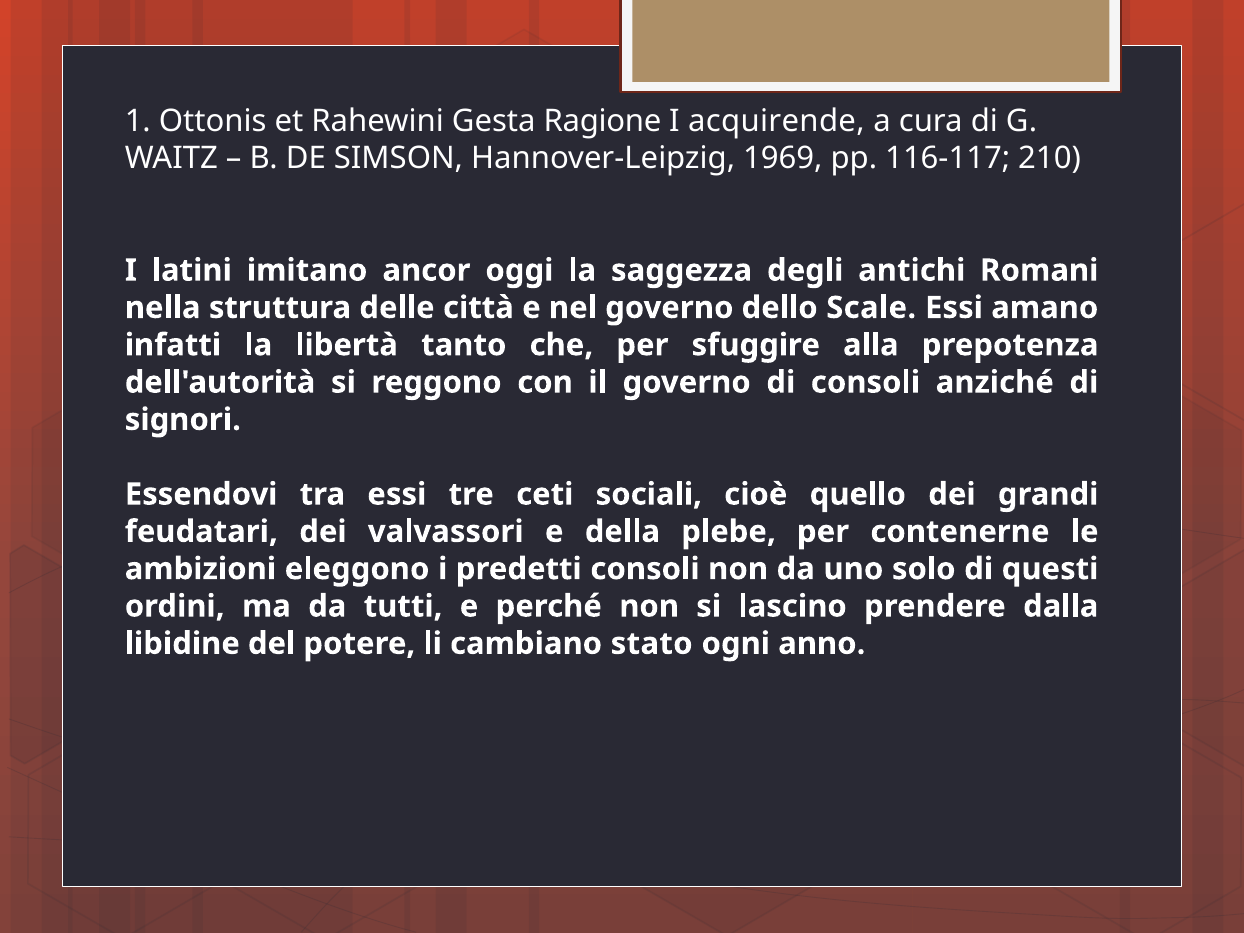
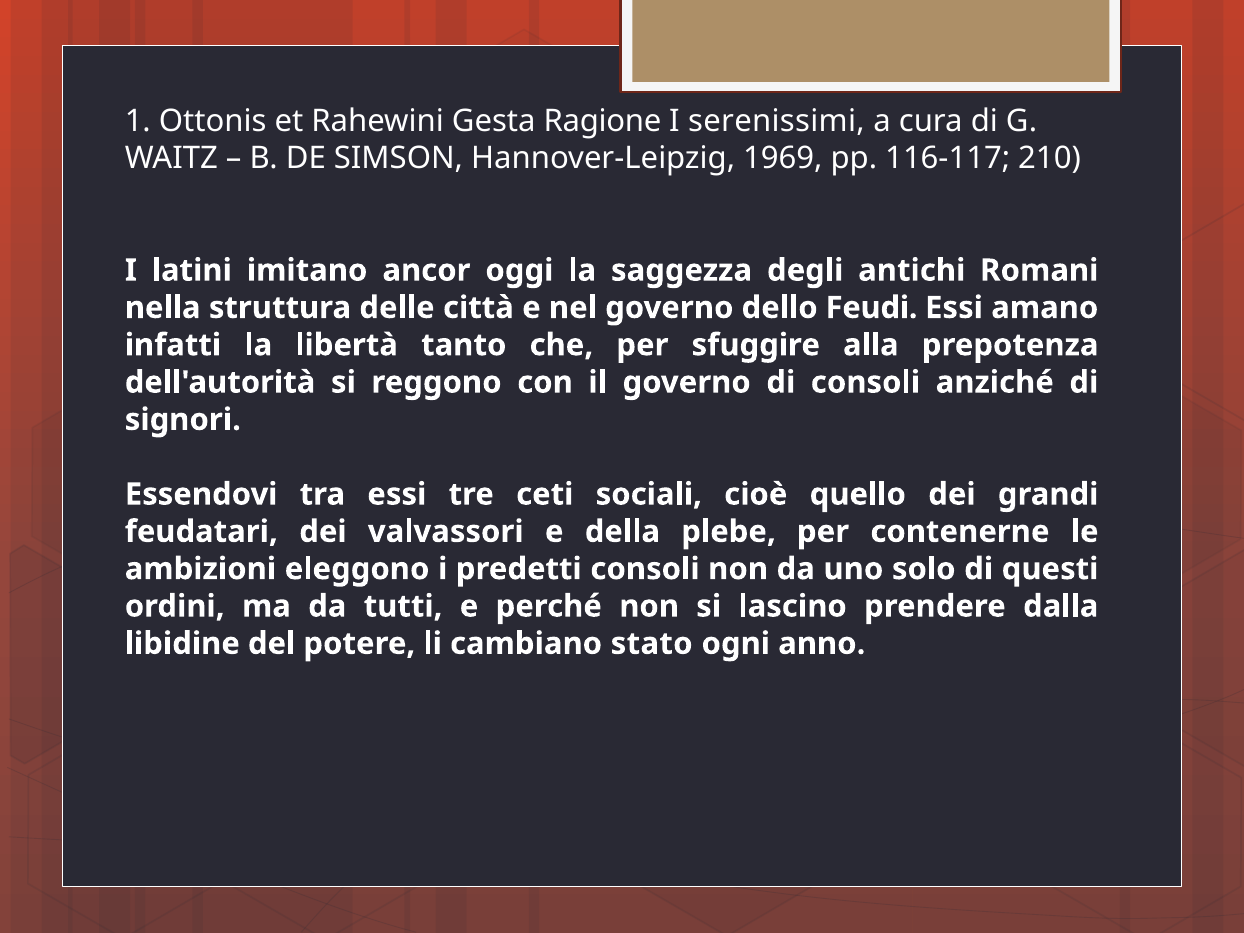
acquirende: acquirende -> serenissimi (776, 121)
Scale: Scale -> Feudi (872, 308)
